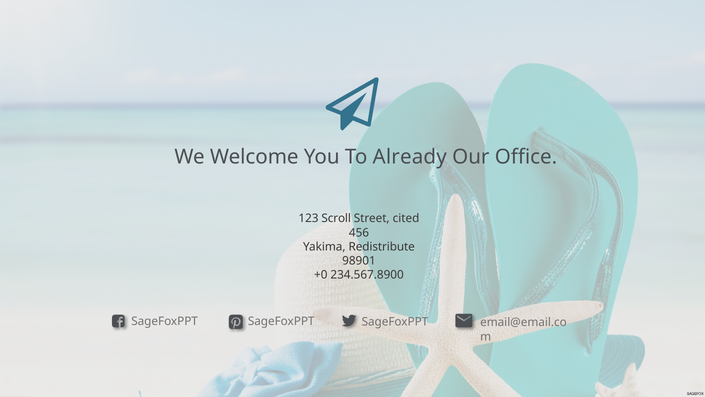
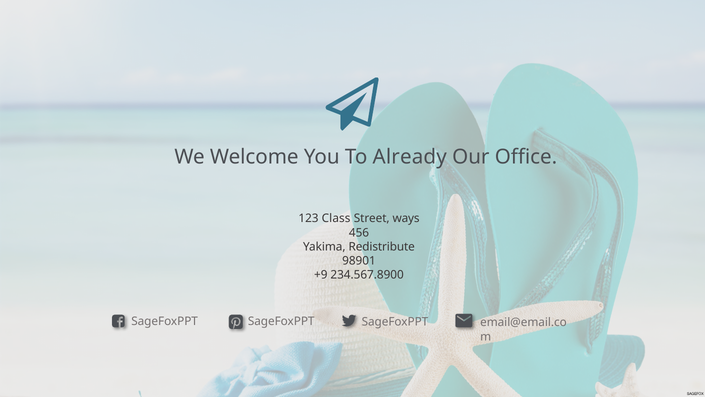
Scroll: Scroll -> Class (336, 218)
cited: cited -> ways (406, 218)
+0: +0 -> +9 (321, 275)
